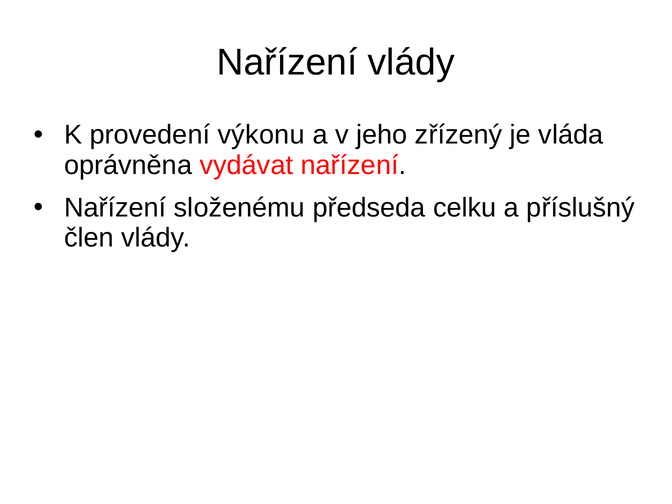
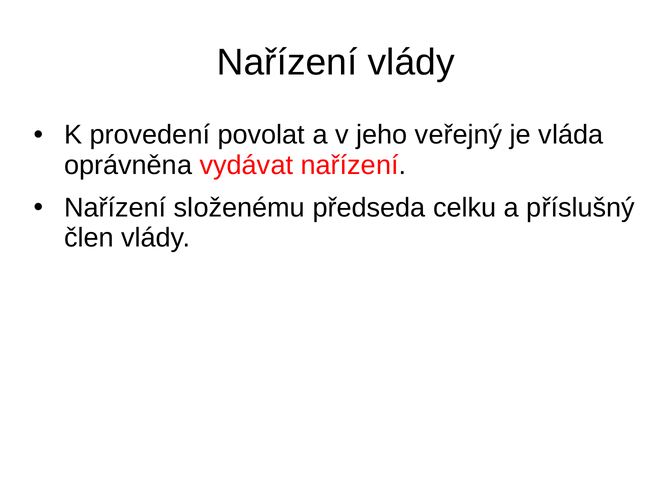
výkonu: výkonu -> povolat (261, 135)
zřízený: zřízený -> veřejný (459, 135)
